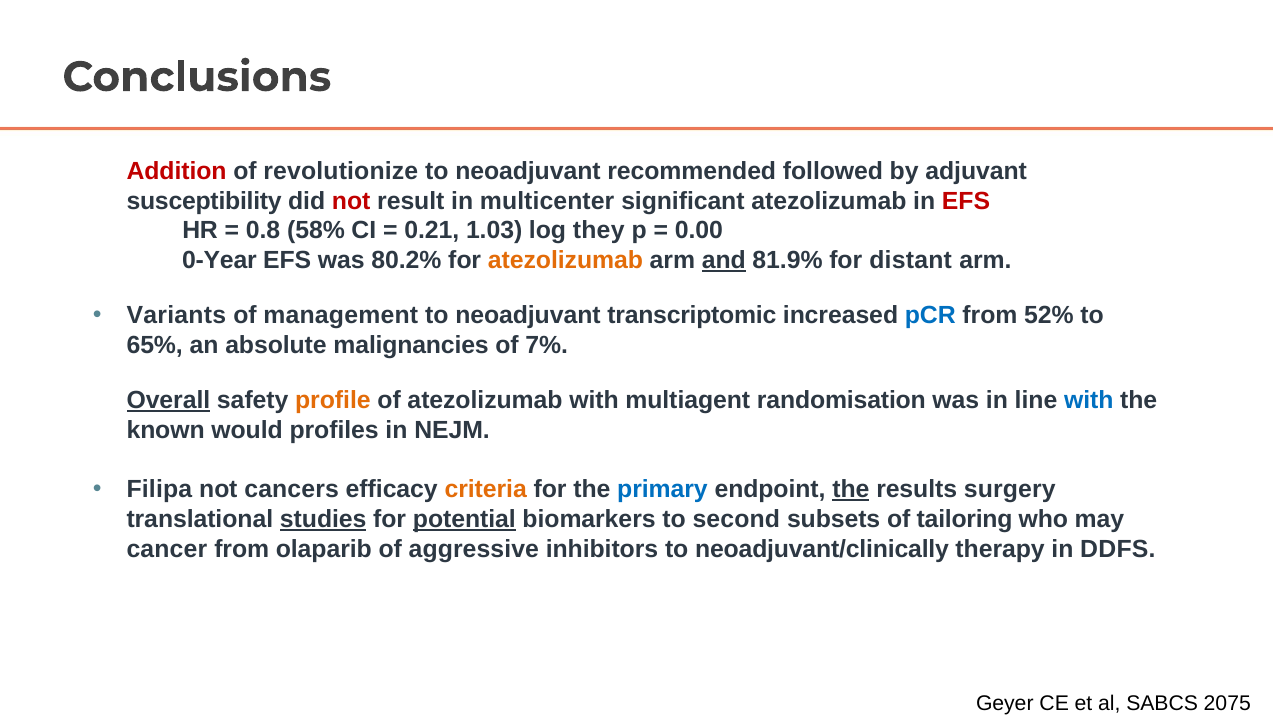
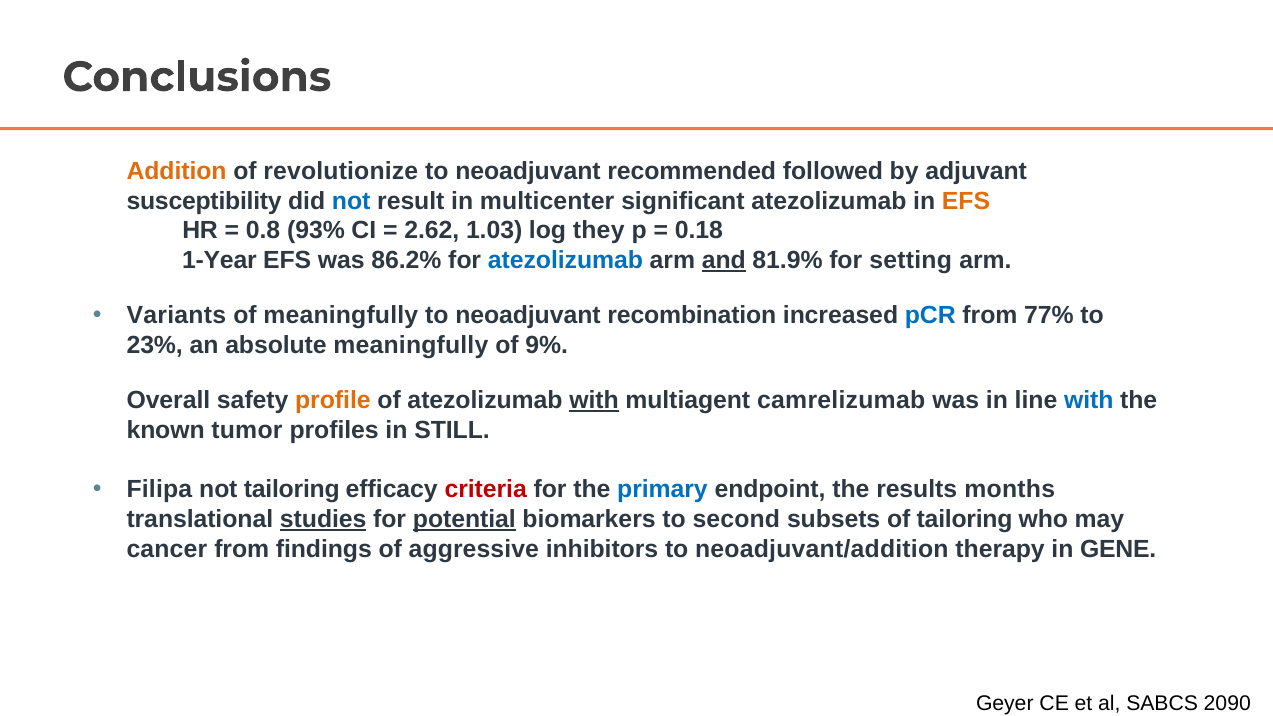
Addition colour: red -> orange (177, 171)
not colour: red -> blue (351, 201)
EFS colour: red -> orange (966, 201)
58%: 58% -> 93% (316, 231)
0.21: 0.21 -> 2.62 (432, 231)
0.00: 0.00 -> 0.18 (699, 231)
0-Year: 0-Year -> 1-Year (219, 260)
80.2%: 80.2% -> 86.2% (406, 260)
atezolizumab colour: orange -> blue (565, 260)
distant: distant -> setting (911, 260)
of management: management -> meaningfully (341, 316)
transcriptomic: transcriptomic -> recombination (692, 316)
52%: 52% -> 77% (1049, 316)
65%: 65% -> 23% (155, 345)
absolute malignancies: malignancies -> meaningfully (411, 345)
7%: 7% -> 9% (547, 345)
Overall underline: present -> none (168, 400)
with underline: none -> present (594, 400)
randomisation: randomisation -> camrelizumab (841, 400)
would: would -> tumor (247, 430)
NEJM: NEJM -> STILL (452, 430)
not cancers: cancers -> tailoring (292, 489)
criteria colour: orange -> red (486, 489)
the underline: present -> none (851, 489)
surgery: surgery -> months (1010, 489)
olaparib: olaparib -> findings (324, 549)
neoadjuvant/clinically: neoadjuvant/clinically -> neoadjuvant/addition (822, 549)
DDFS: DDFS -> GENE (1118, 549)
2075: 2075 -> 2090 (1227, 704)
